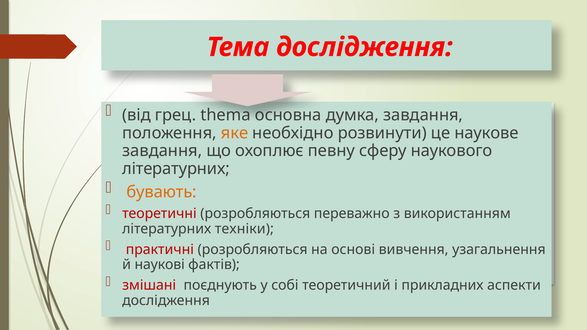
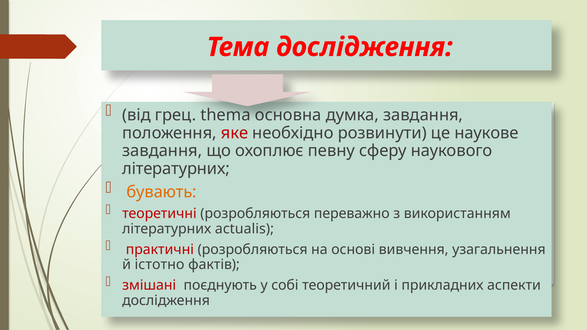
яке colour: orange -> red (235, 133)
техніки: техніки -> actualis (244, 229)
наукові: наукові -> істотно (159, 265)
